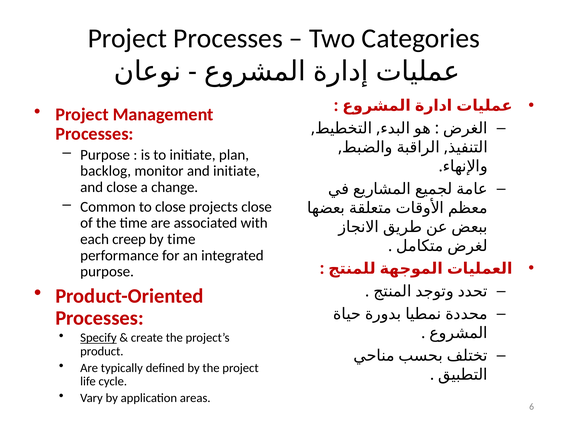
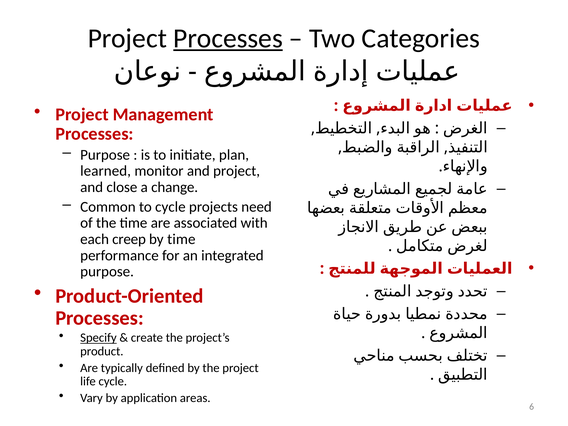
Processes underline: none -> present (228, 38)
backlog: backlog -> learned (106, 171)
and initiate: initiate -> project (237, 171)
to close: close -> cycle (170, 207)
projects close: close -> need (257, 207)
